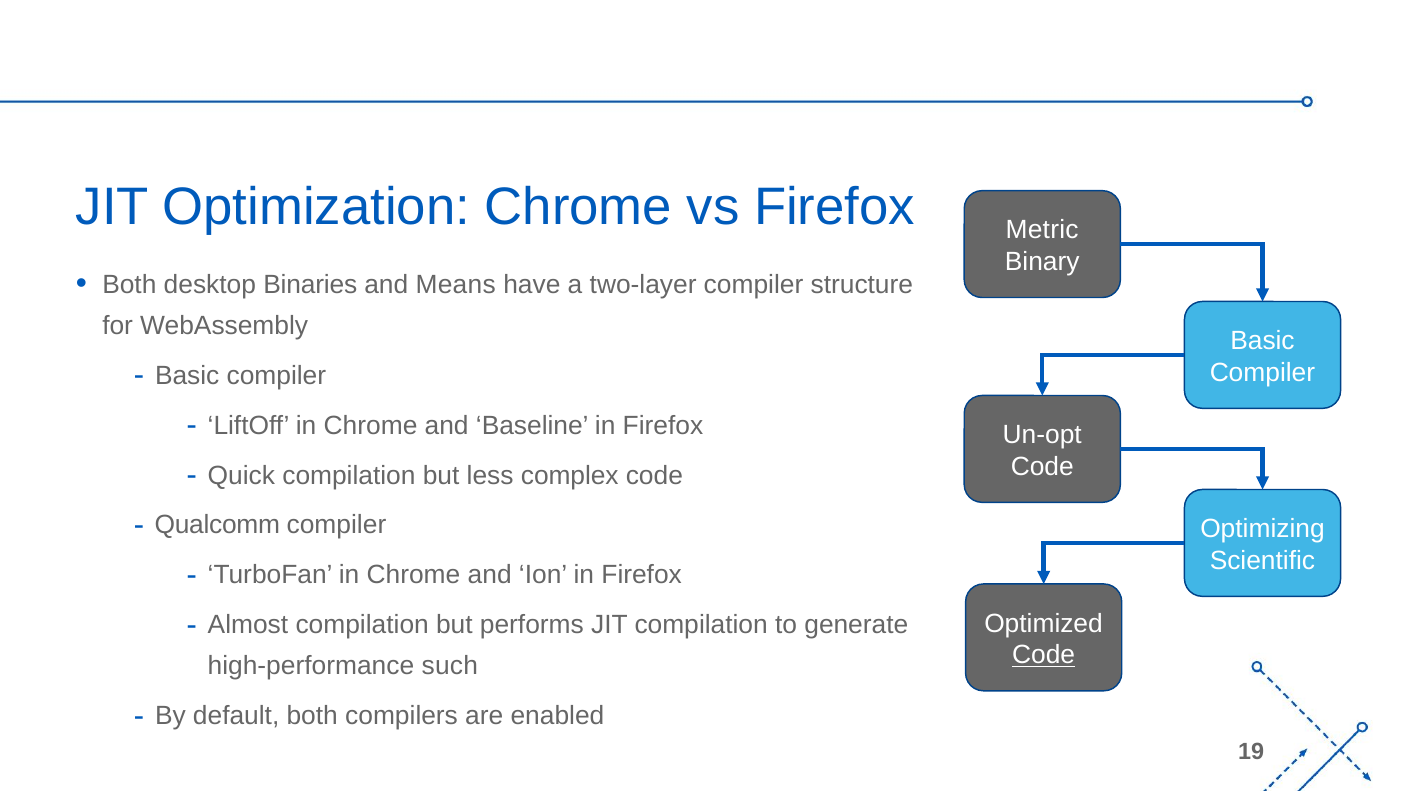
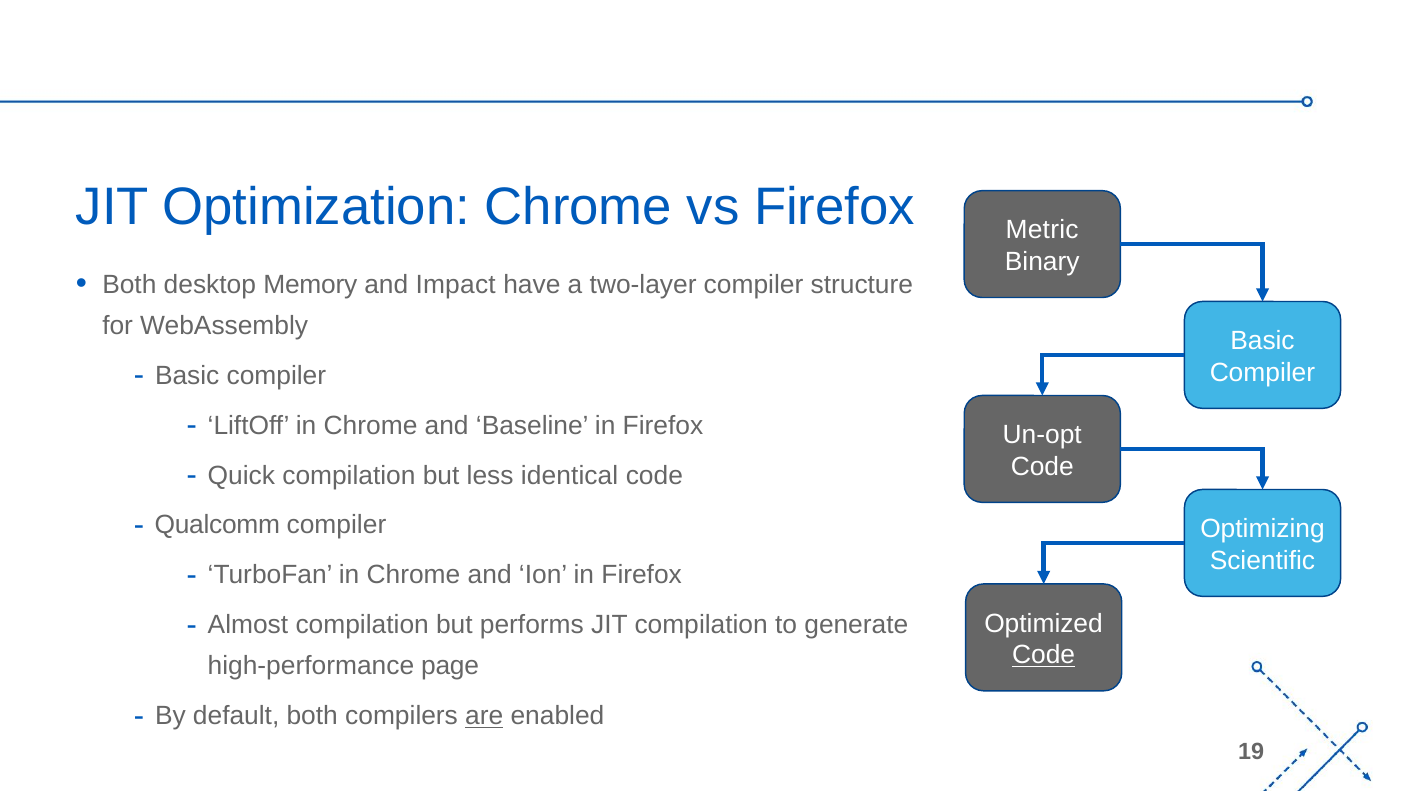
Binaries: Binaries -> Memory (310, 284)
Means: Means -> Impact (456, 284)
complex: complex -> identical (570, 475)
such: such -> page (450, 666)
are underline: none -> present (484, 716)
